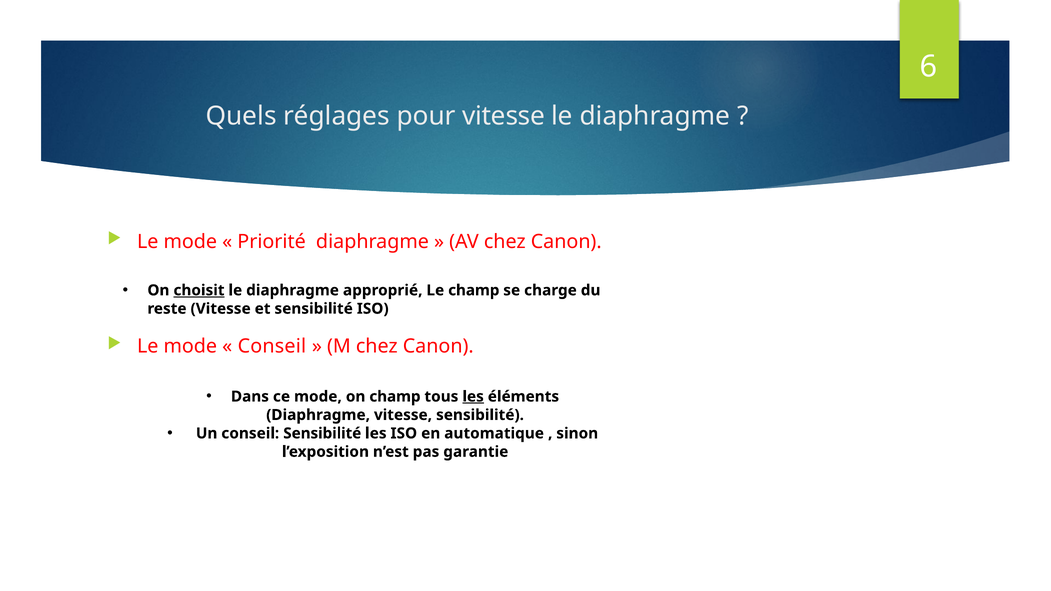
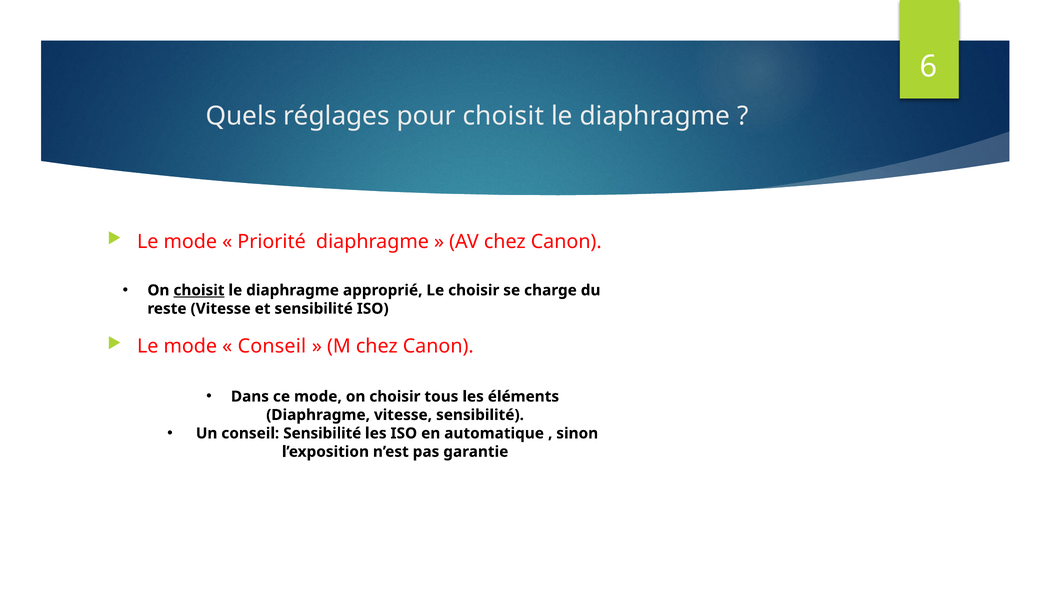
pour vitesse: vitesse -> choisit (503, 116)
Le champ: champ -> choisir (474, 290)
on champ: champ -> choisir (395, 397)
les underline: present -> none (473, 397)
